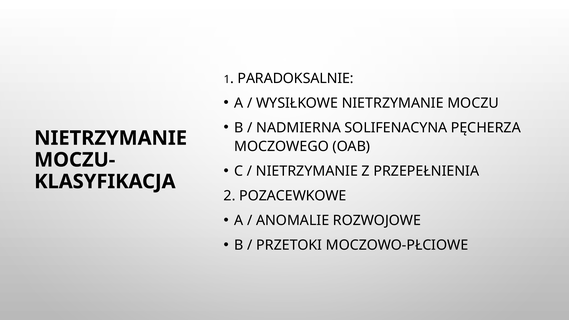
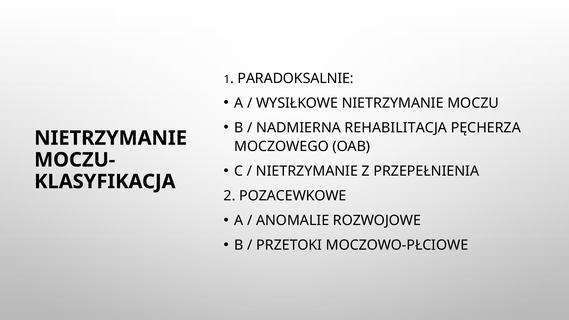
SOLIFENACYNA: SOLIFENACYNA -> REHABILITACJA (396, 128)
